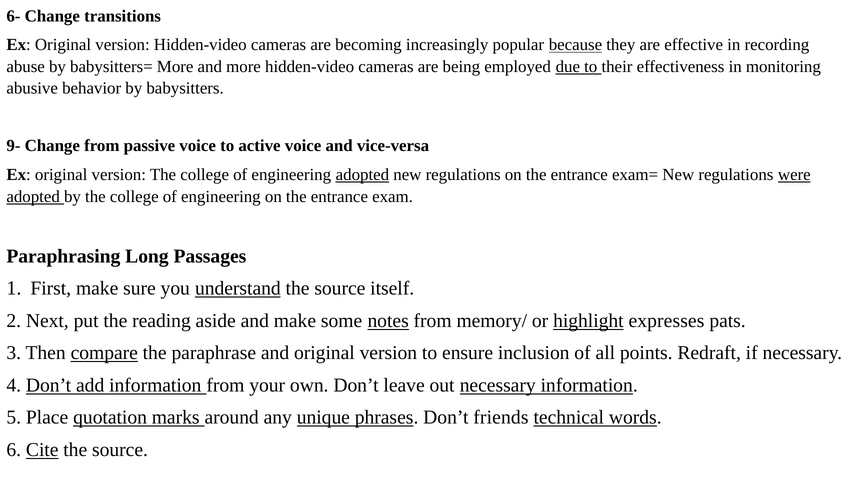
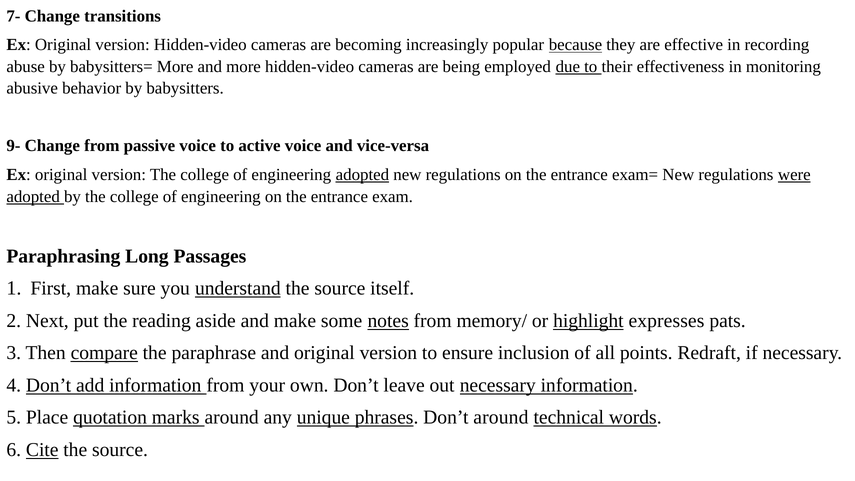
6-: 6- -> 7- (13, 16)
Don’t friends: friends -> around (501, 417)
